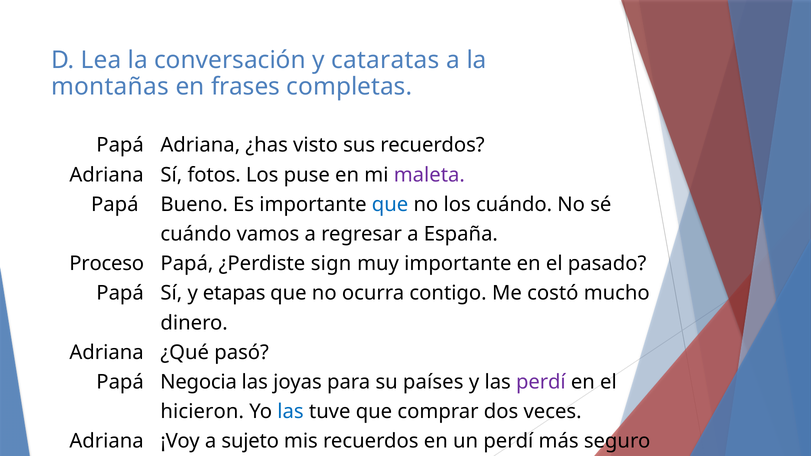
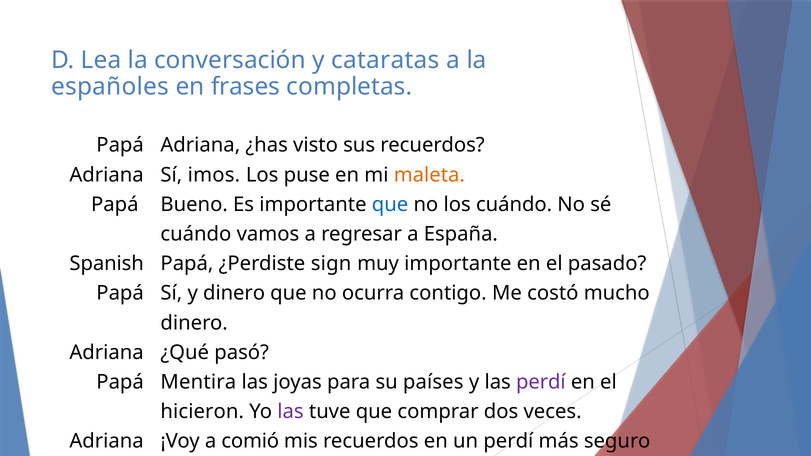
montañas: montañas -> españoles (110, 86)
fotos: fotos -> imos (214, 175)
maleta colour: purple -> orange (429, 175)
Proceso: Proceso -> Spanish (107, 264)
y etapas: etapas -> dinero (234, 293)
Negocia: Negocia -> Mentira (198, 382)
las colour: blue -> purple (291, 412)
sujeto: sujeto -> comió (250, 441)
